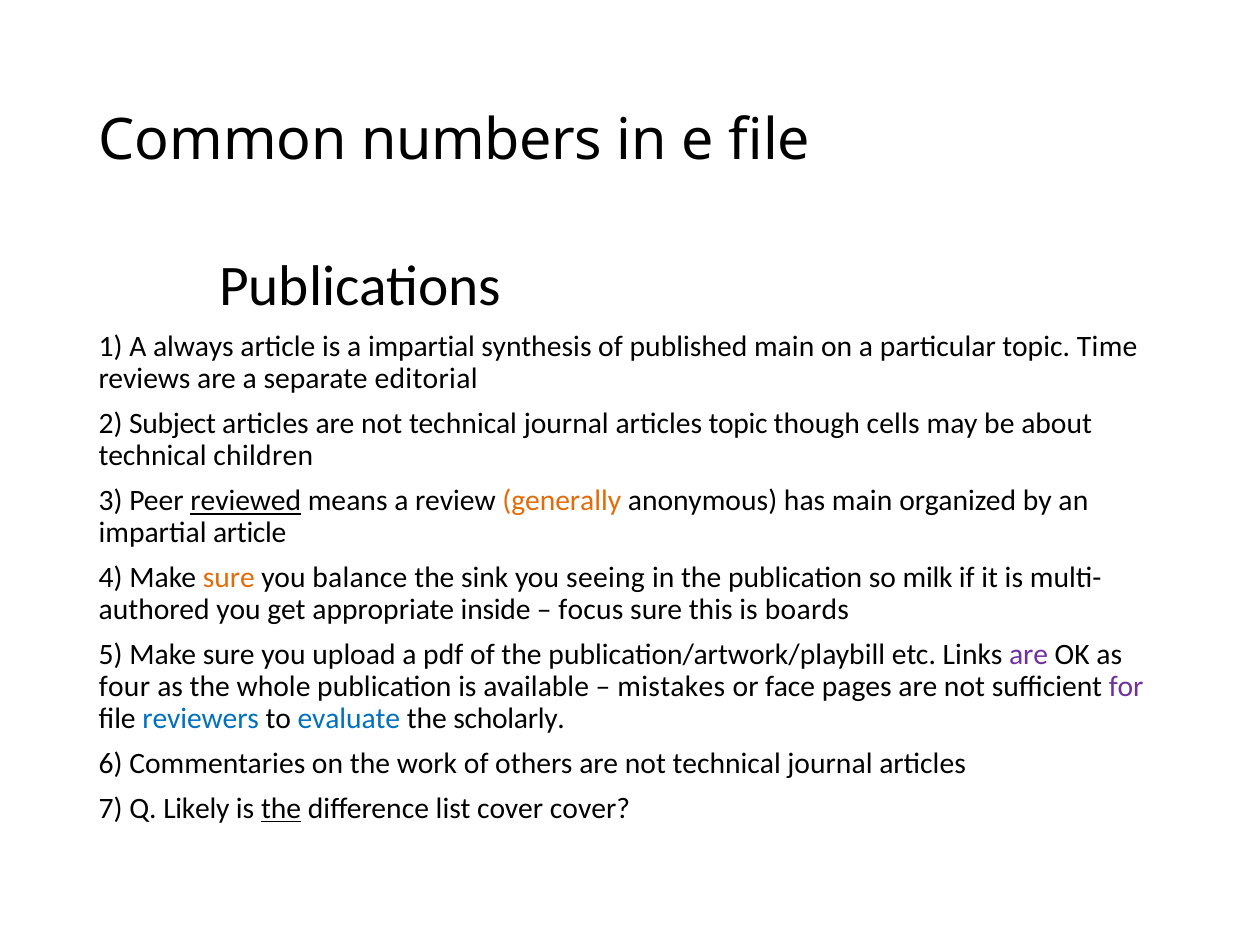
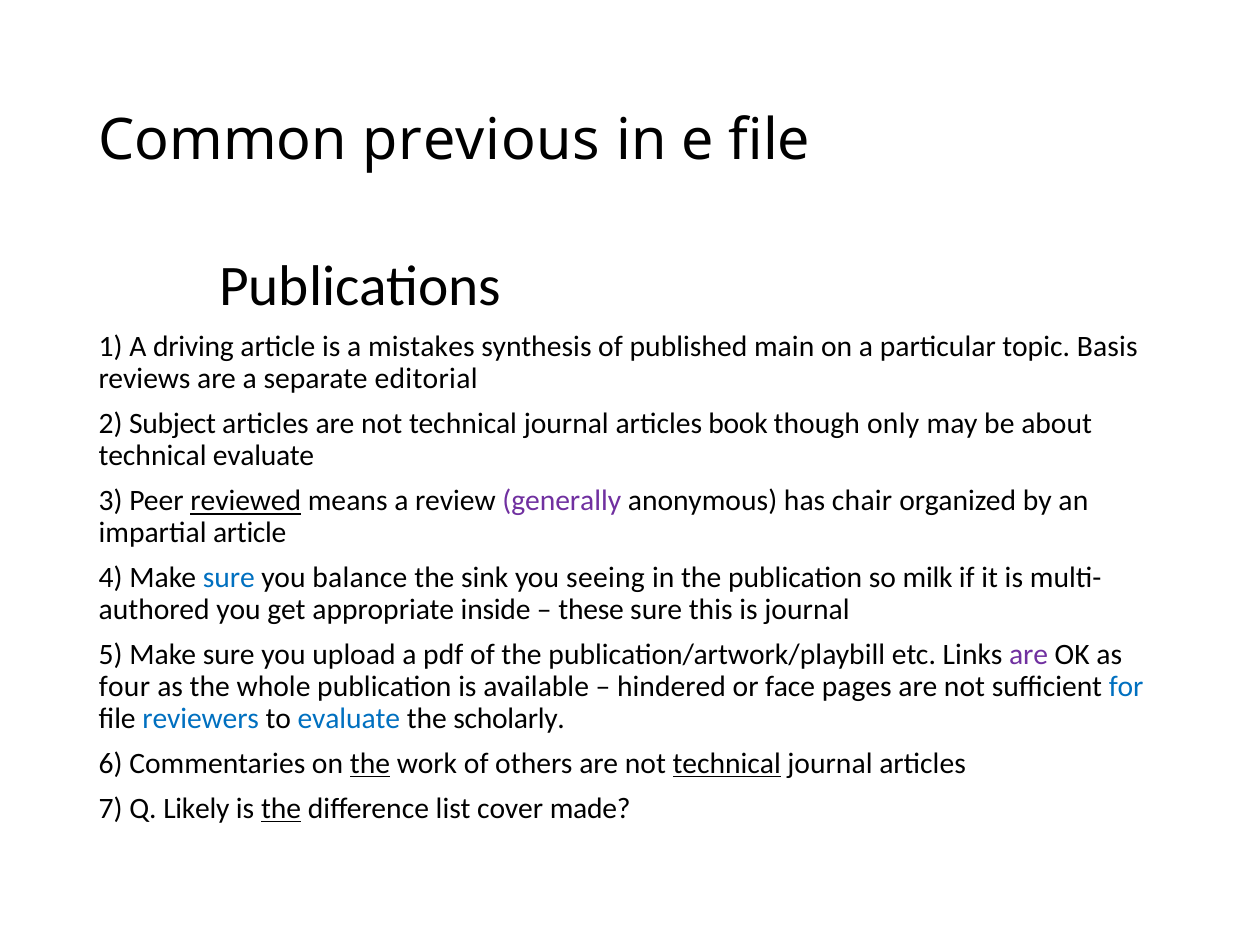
numbers: numbers -> previous (481, 140)
always: always -> driving (193, 347)
a impartial: impartial -> mistakes (421, 347)
Time: Time -> Basis (1107, 347)
articles topic: topic -> book (738, 424)
cells: cells -> only (893, 424)
technical children: children -> evaluate (264, 456)
generally colour: orange -> purple (562, 501)
has main: main -> chair (862, 501)
sure colour: orange -> blue (229, 578)
focus: focus -> these (591, 610)
is boards: boards -> journal (807, 610)
mistakes: mistakes -> hindered (672, 687)
for colour: purple -> blue (1126, 687)
the underline: none -> present (370, 764)
technical underline: none -> present (727, 764)
cover cover: cover -> made (590, 809)
